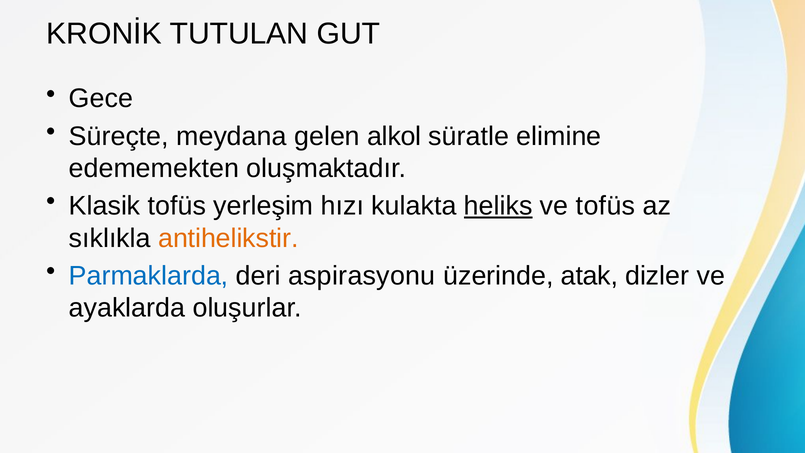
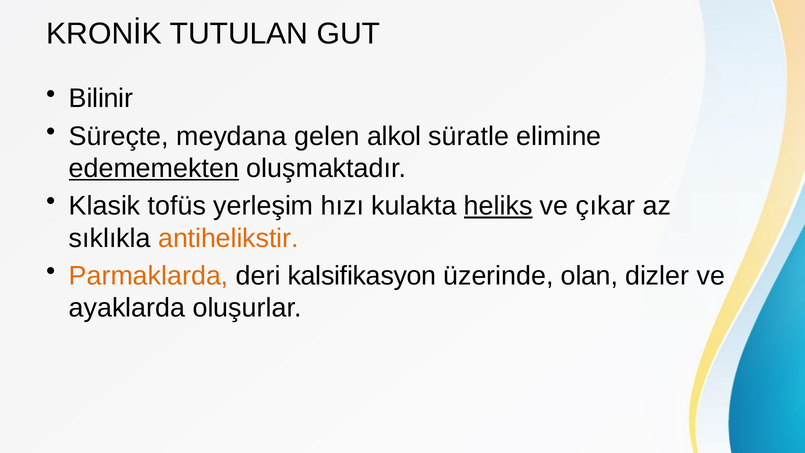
Gece: Gece -> Bilinir (101, 99)
edememekten underline: none -> present (154, 168)
ve tofüs: tofüs -> çıkar (606, 206)
Parmaklarda colour: blue -> orange (149, 276)
aspirasyonu: aspirasyonu -> kalsifikasyon (362, 276)
atak: atak -> olan (589, 276)
